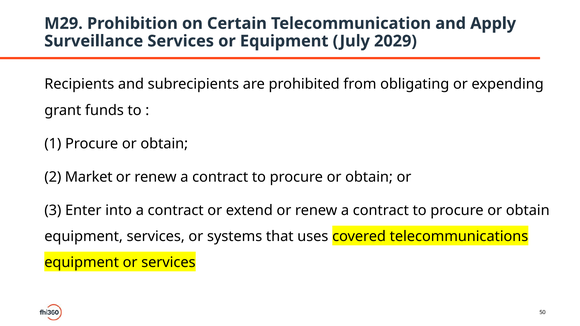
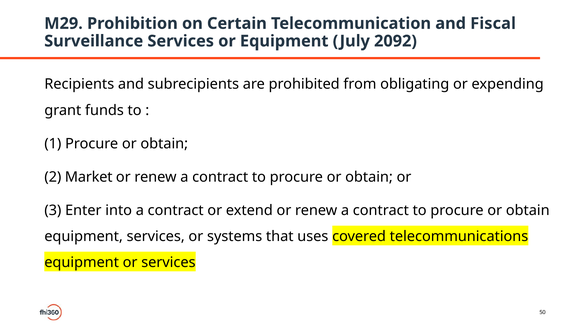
Apply: Apply -> Fiscal (493, 23)
2029: 2029 -> 2092 (395, 41)
